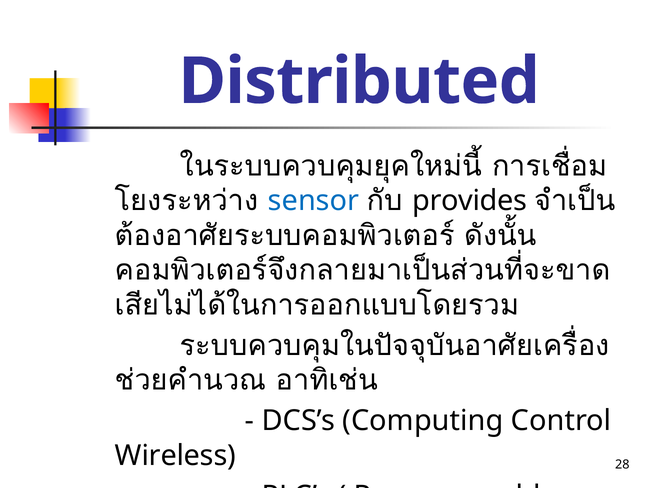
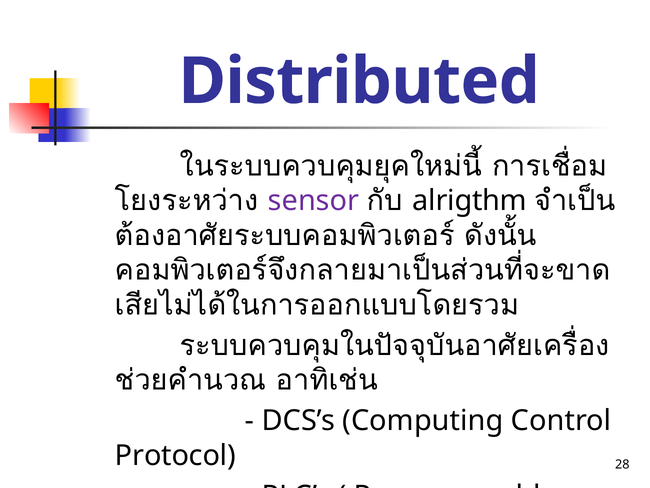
sensor colour: blue -> purple (314, 201)
provides: provides -> alrigthm (470, 201)
Wireless: Wireless -> Protocol (175, 455)
